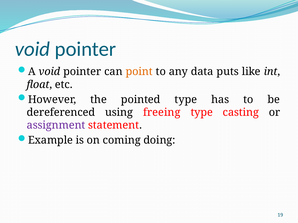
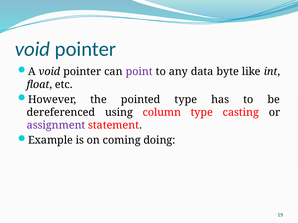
point colour: orange -> purple (139, 72)
puts: puts -> byte (228, 72)
freeing: freeing -> column (162, 113)
